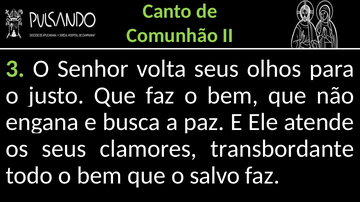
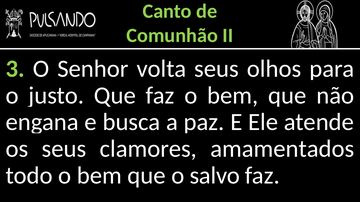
transbordante: transbordante -> amamentados (282, 149)
